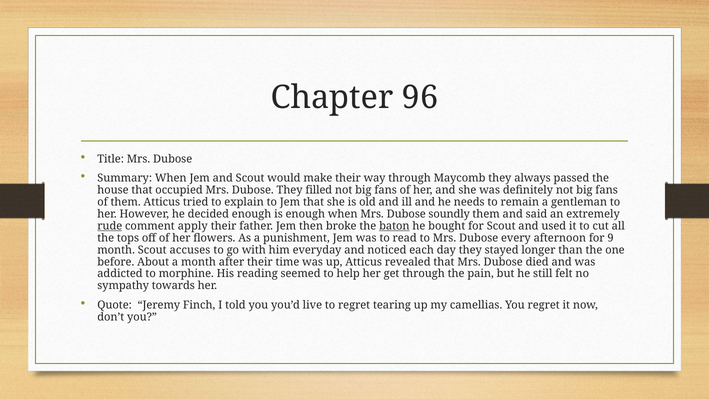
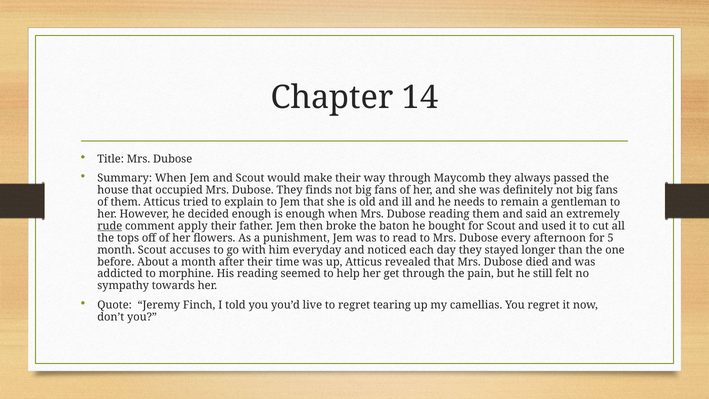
96: 96 -> 14 (420, 97)
filled: filled -> finds (319, 190)
Dubose soundly: soundly -> reading (449, 214)
baton underline: present -> none (394, 226)
9: 9 -> 5 (611, 238)
